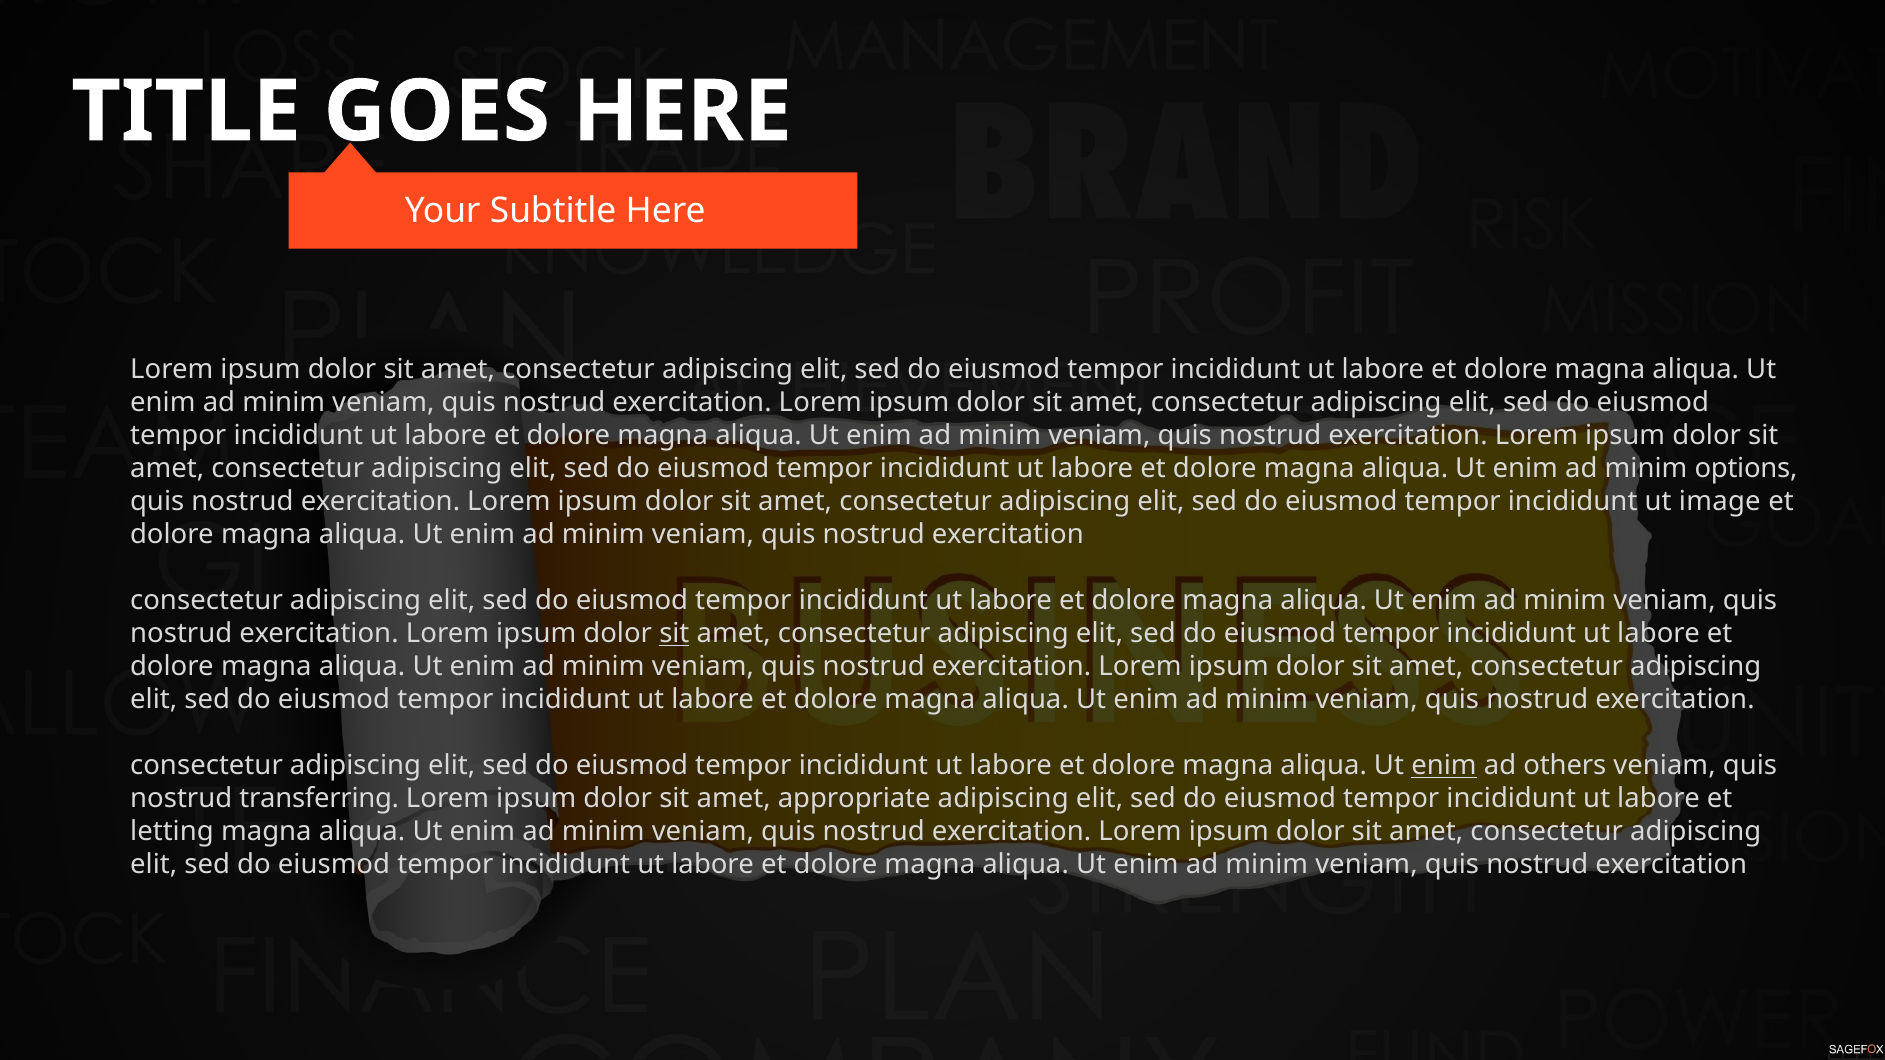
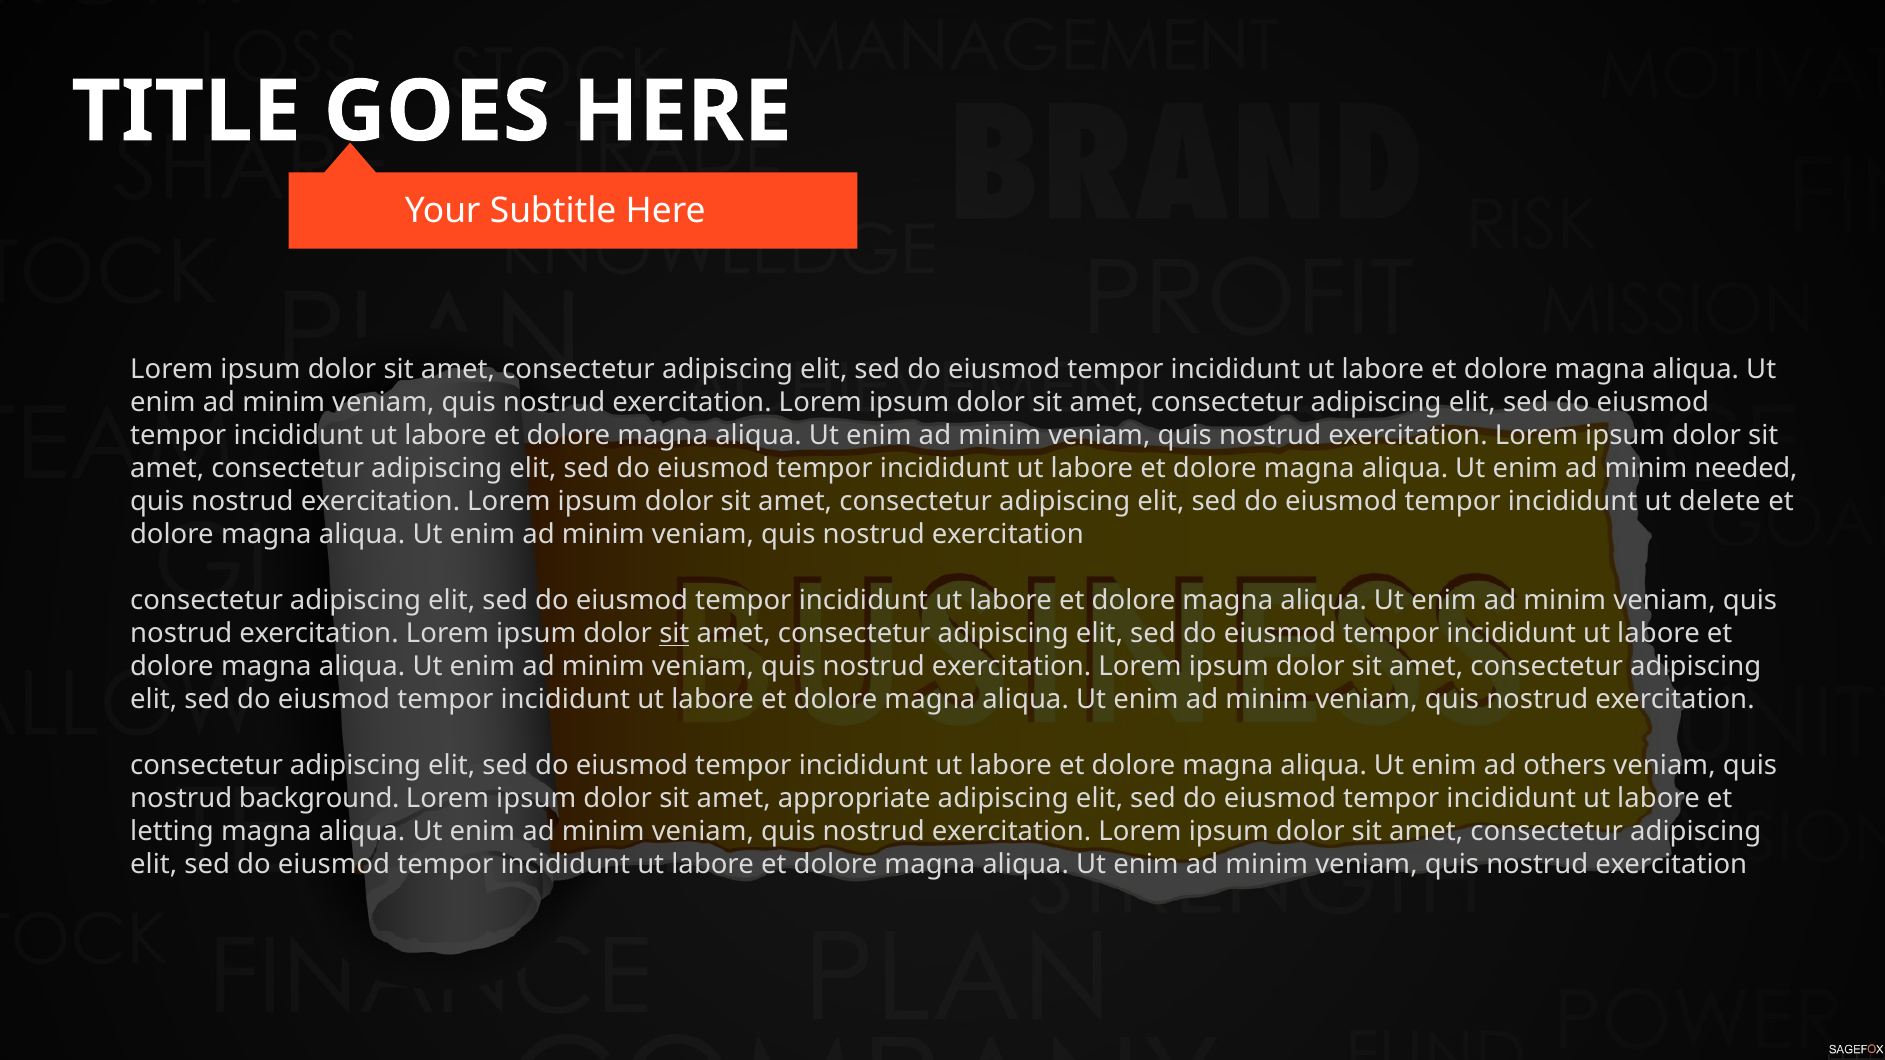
options: options -> needed (1746, 469)
image: image -> delete (1720, 502)
enim underline: present -> none (1444, 766)
transferring: transferring -> background (319, 799)
